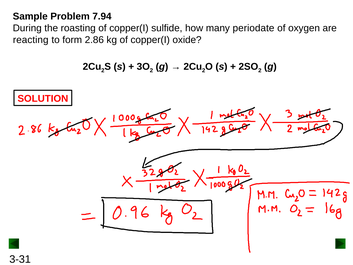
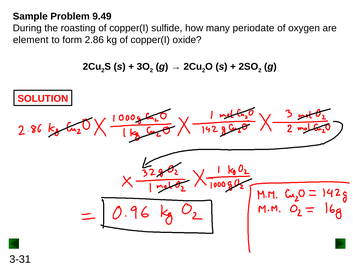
7.94: 7.94 -> 9.49 (102, 16)
reacting: reacting -> element (31, 40)
